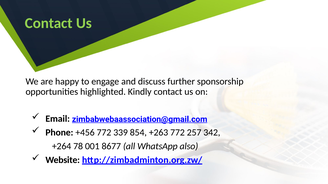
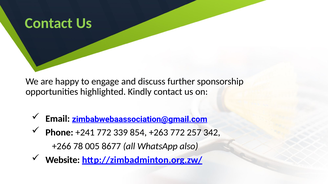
+456: +456 -> +241 (85, 133)
+264: +264 -> +266 (62, 147)
001: 001 -> 005 (92, 147)
